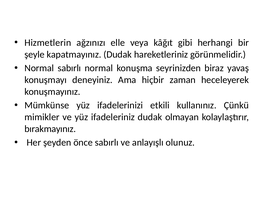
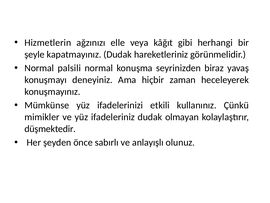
Normal sabırlı: sabırlı -> palsili (69, 68)
bırakmayınız: bırakmayınız -> düşmektedir (50, 129)
